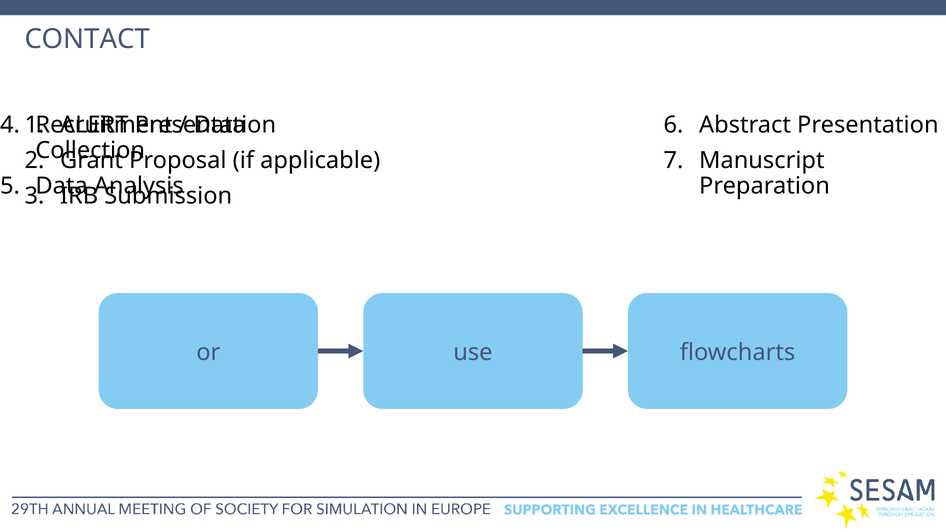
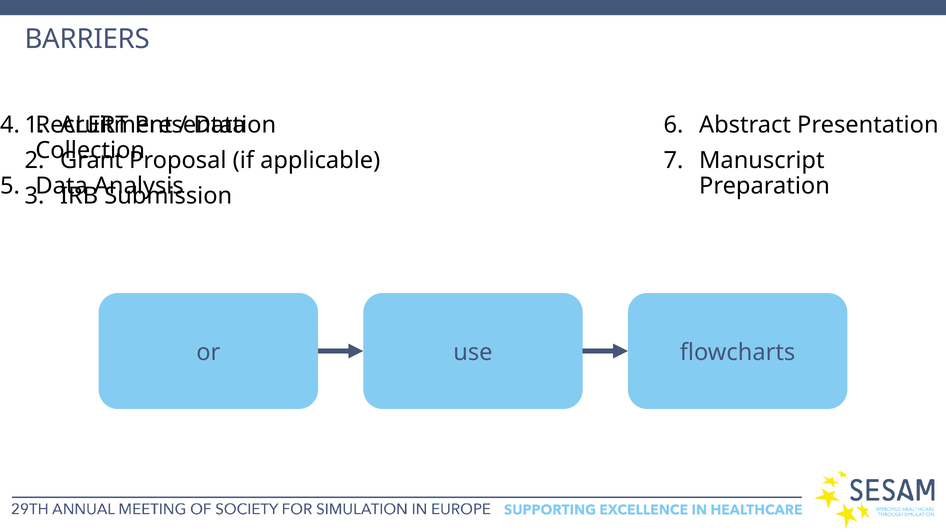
CONTACT: CONTACT -> BARRIERS (87, 39)
